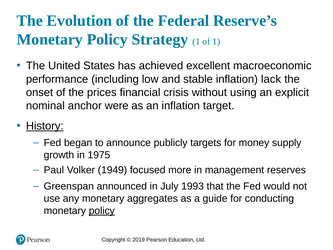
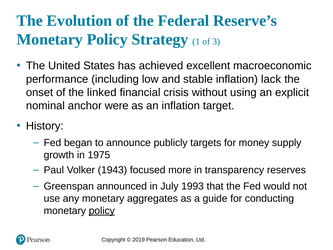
of 1: 1 -> 3 (216, 42)
prices: prices -> linked (102, 92)
History underline: present -> none (45, 126)
1949: 1949 -> 1943 (112, 170)
management: management -> transparency (234, 170)
